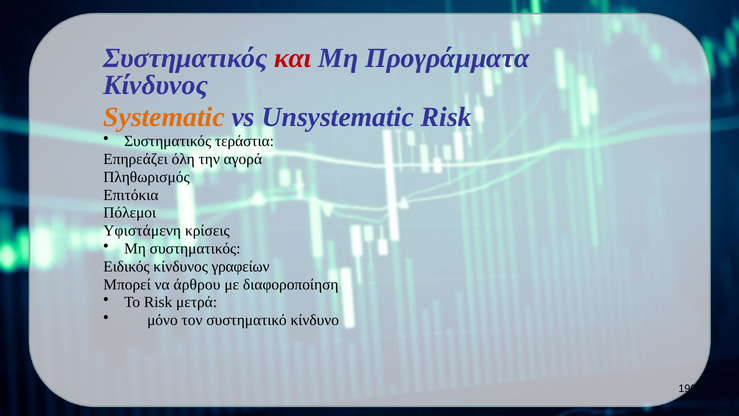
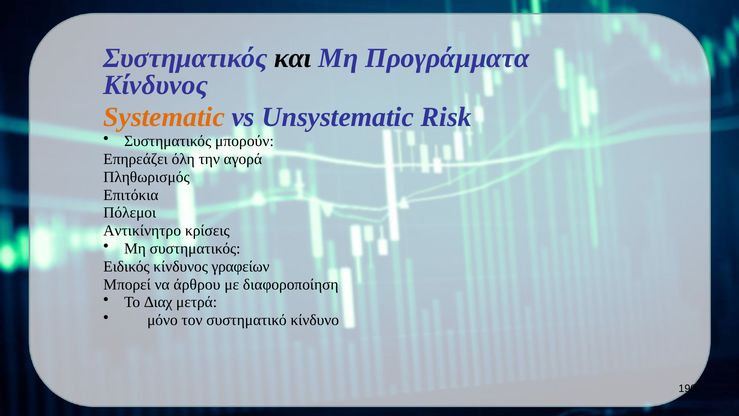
και colour: red -> black (293, 58)
τεράστια: τεράστια -> μπορούν (244, 141)
Υφιστάμενη: Υφιστάμενη -> Αντικίνητρο (142, 231)
Το Risk: Risk -> Διαχ (158, 302)
